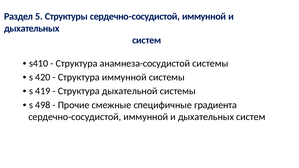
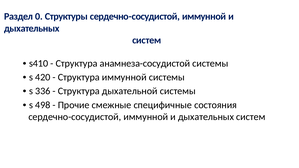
5: 5 -> 0 (39, 16)
419: 419 -> 336 (43, 91)
градиента: градиента -> состояния (216, 105)
